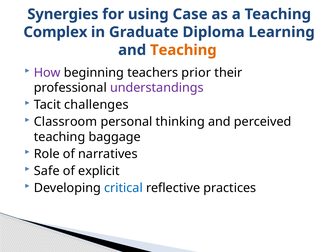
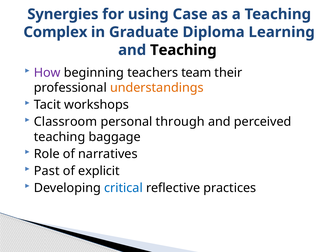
Teaching colour: orange -> black (183, 50)
prior: prior -> team (196, 73)
understandings colour: purple -> orange (157, 88)
challenges: challenges -> workshops (96, 105)
thinking: thinking -> through (180, 122)
Safe: Safe -> Past (47, 171)
